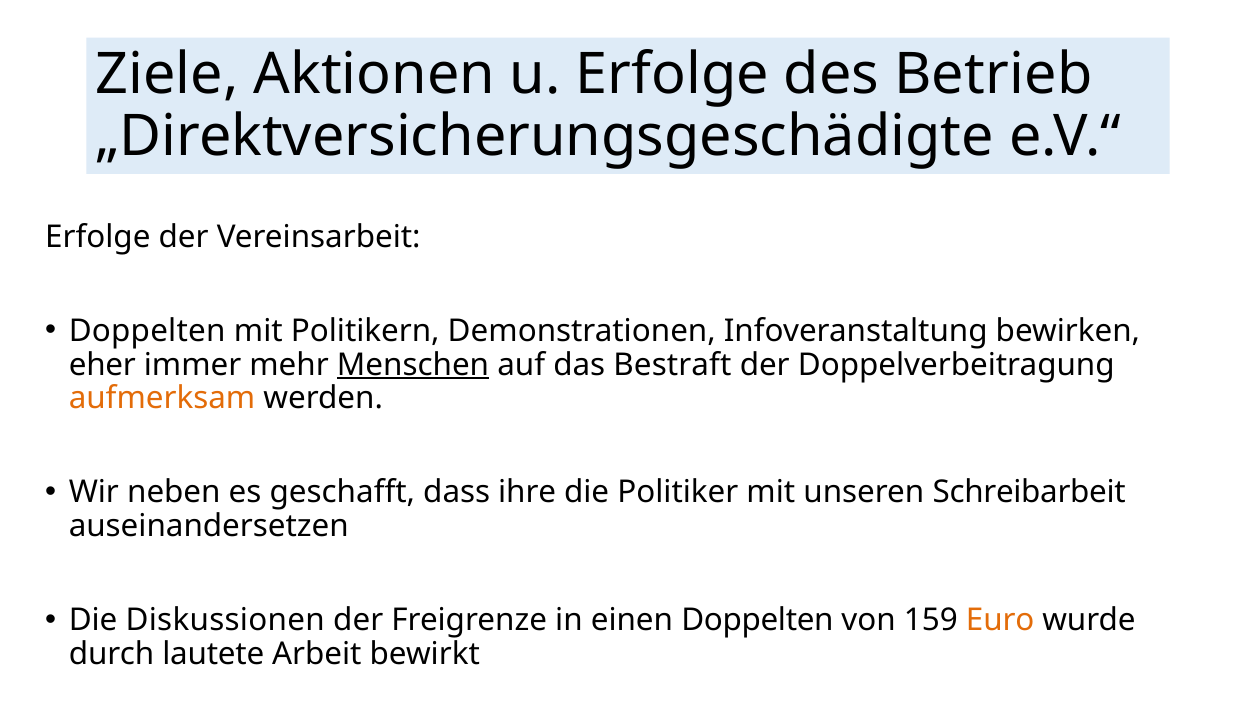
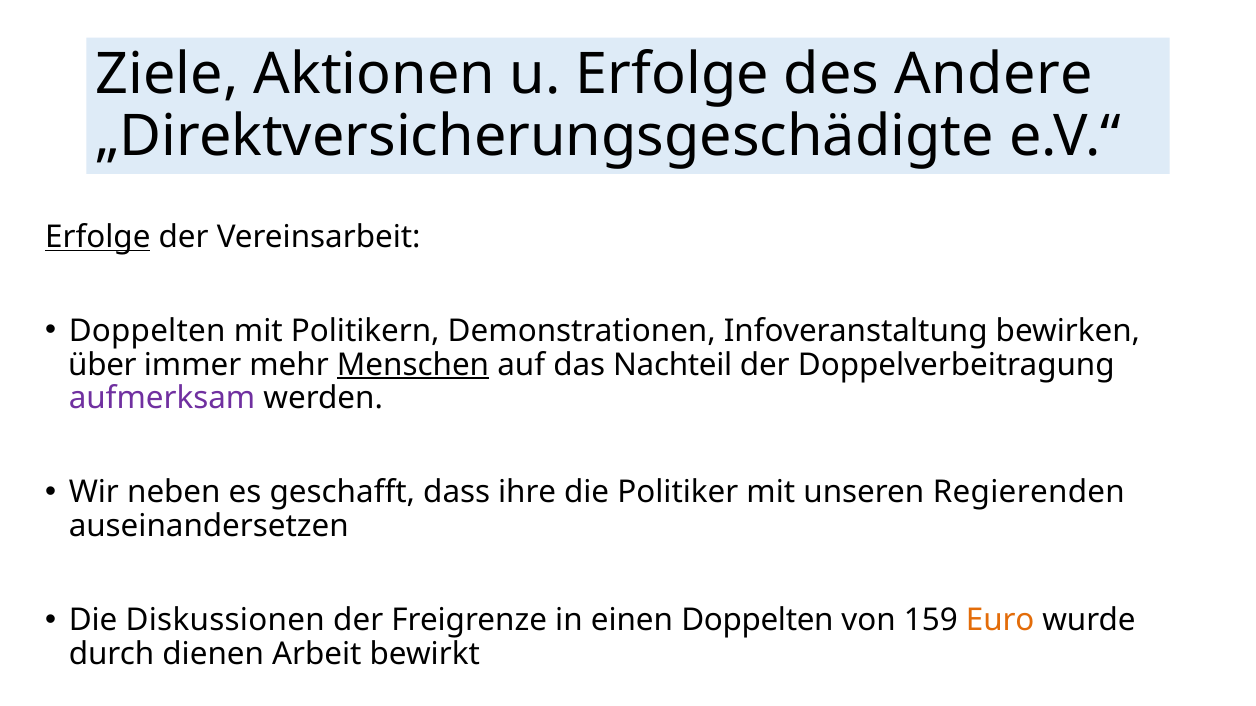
Betrieb: Betrieb -> Andere (994, 74)
Erfolge underline: none -> present (98, 237)
eher: eher -> über (102, 365)
Bestraft: Bestraft -> Nachteil (673, 365)
aufmerksam colour: orange -> purple (162, 399)
Schreibarbeit: Schreibarbeit -> Regierenden (1029, 493)
lautete: lautete -> dienen (213, 655)
